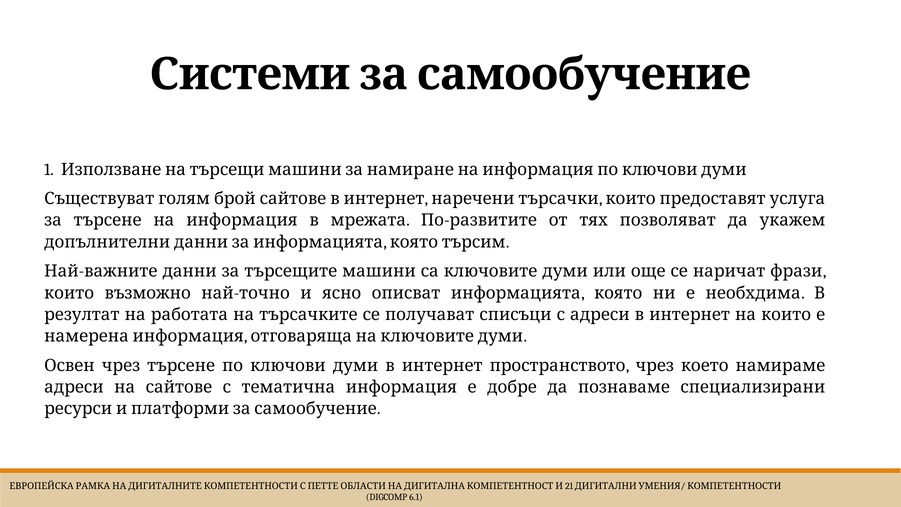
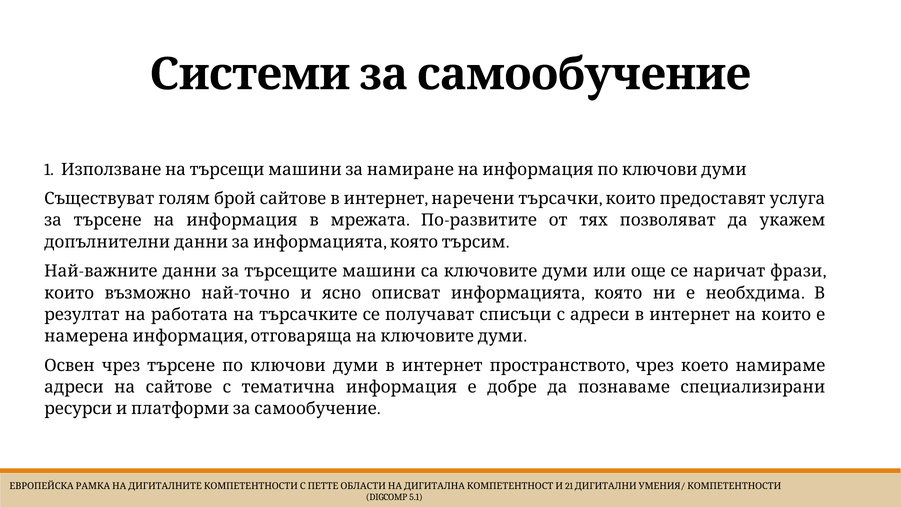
6.1: 6.1 -> 5.1 (416, 497)
